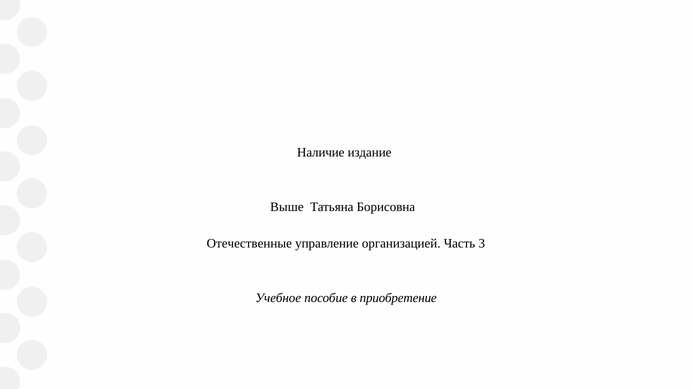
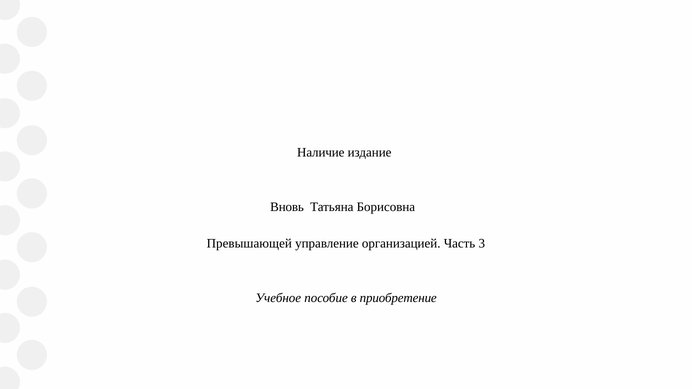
Выше: Выше -> Вновь (287, 207)
Отечественные: Отечественные -> Превышающей (249, 244)
